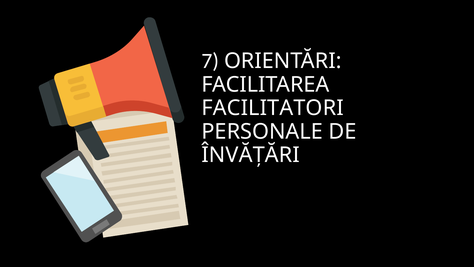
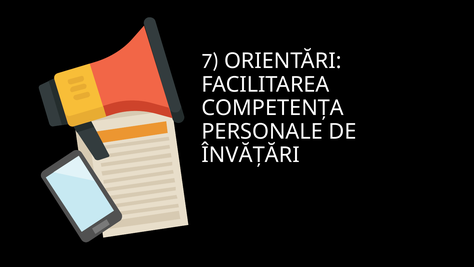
FACILITATORI: FACILITATORI -> COMPETENȚA (273, 108)
